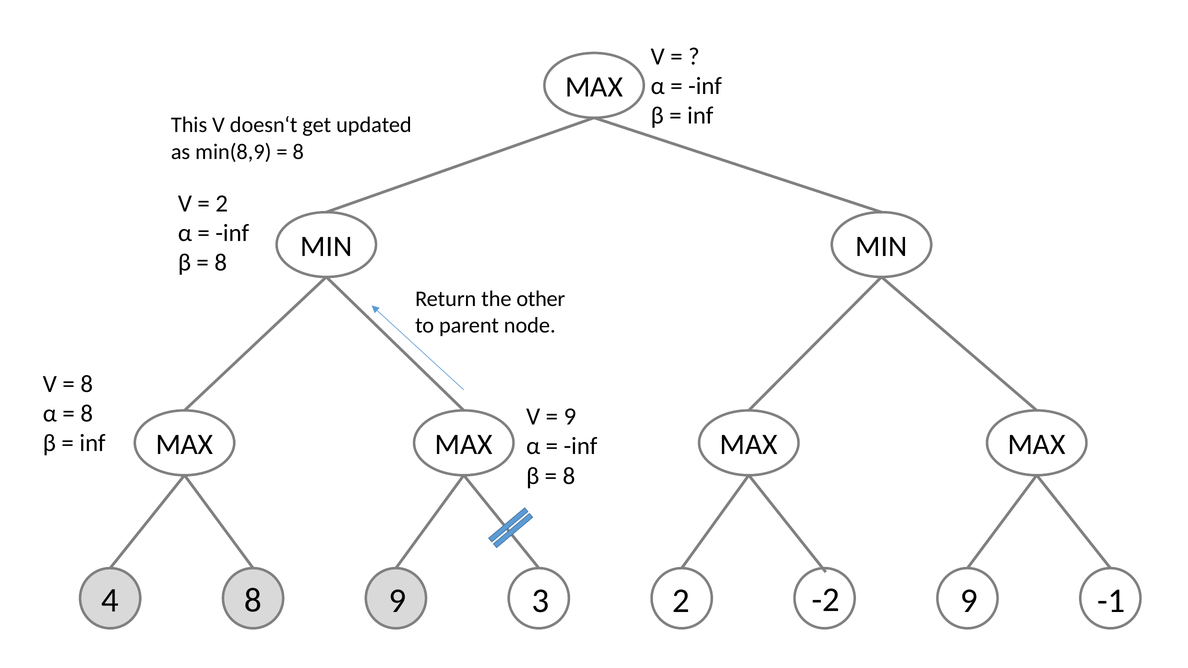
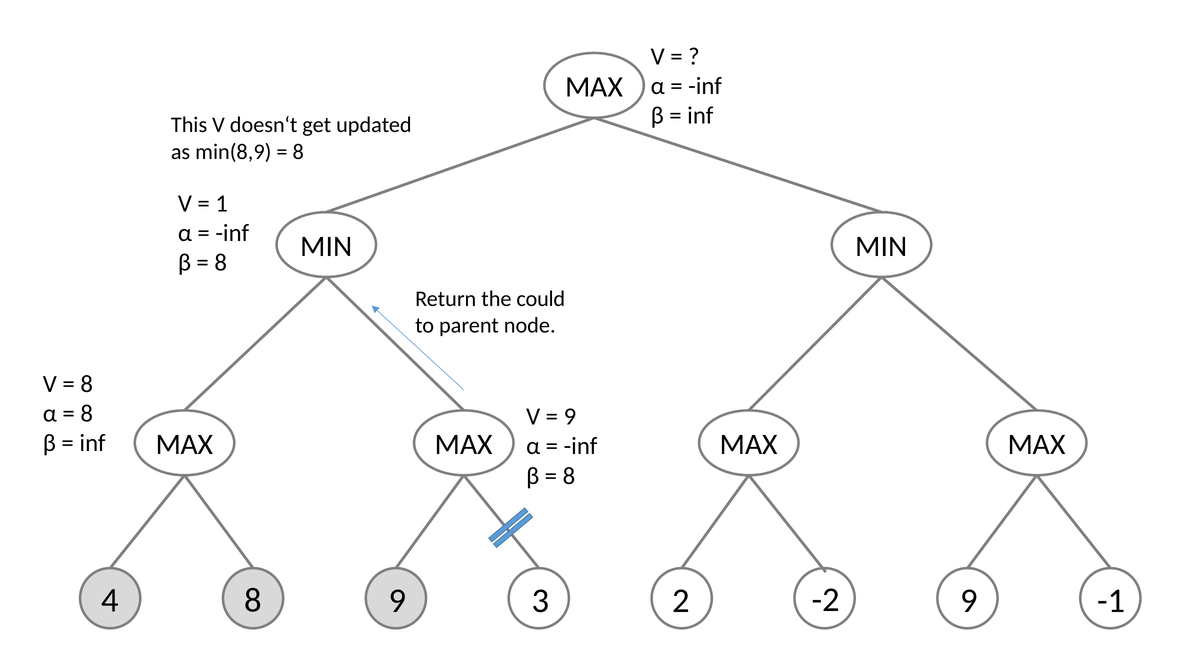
2: 2 -> 1 (222, 203)
other: other -> could (541, 299)
